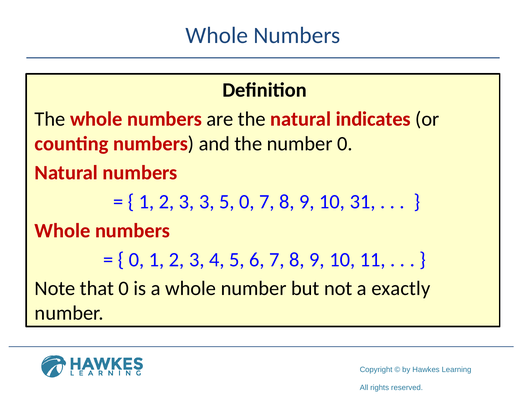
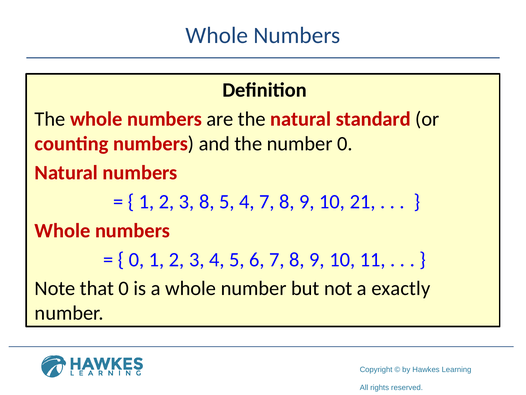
indicates: indicates -> standard (373, 119)
3 3: 3 -> 8 (207, 201)
5 0: 0 -> 4 (247, 201)
31: 31 -> 21 (363, 201)
